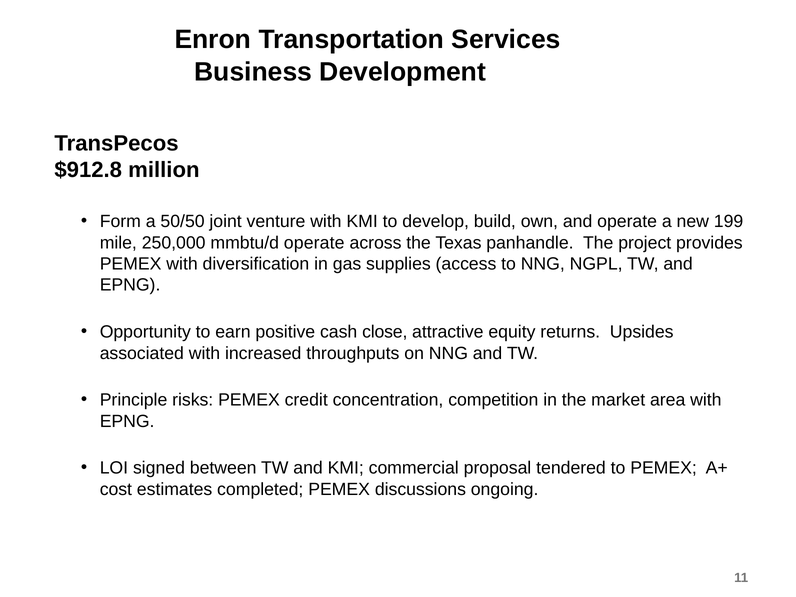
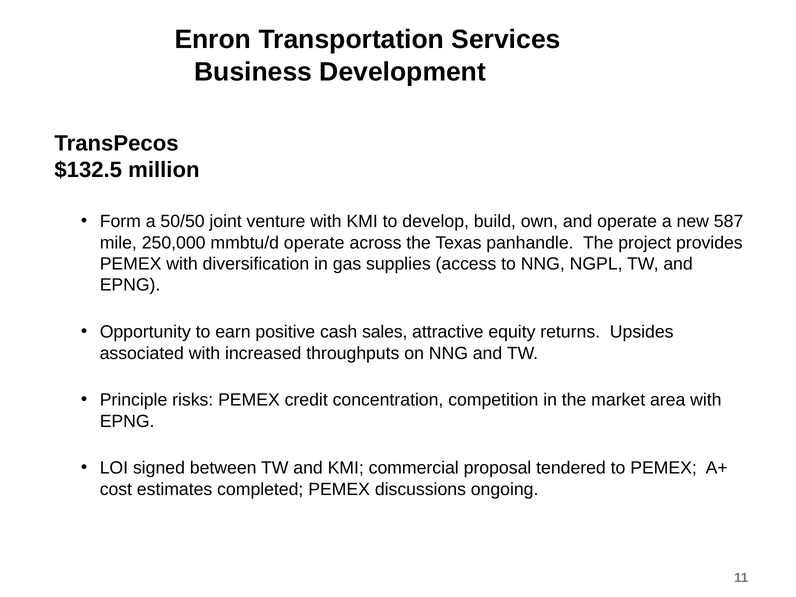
$912.8: $912.8 -> $132.5 (88, 170)
199: 199 -> 587 (729, 221)
close: close -> sales (385, 332)
